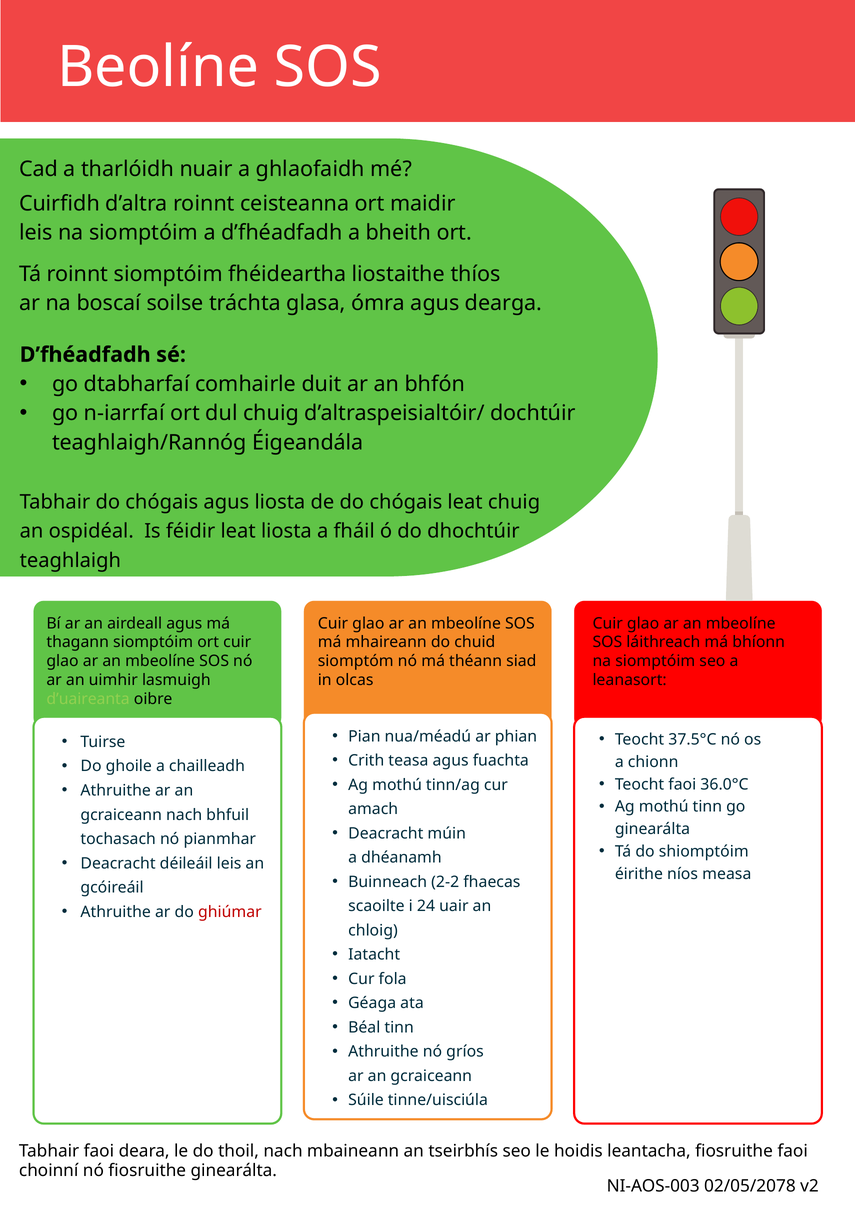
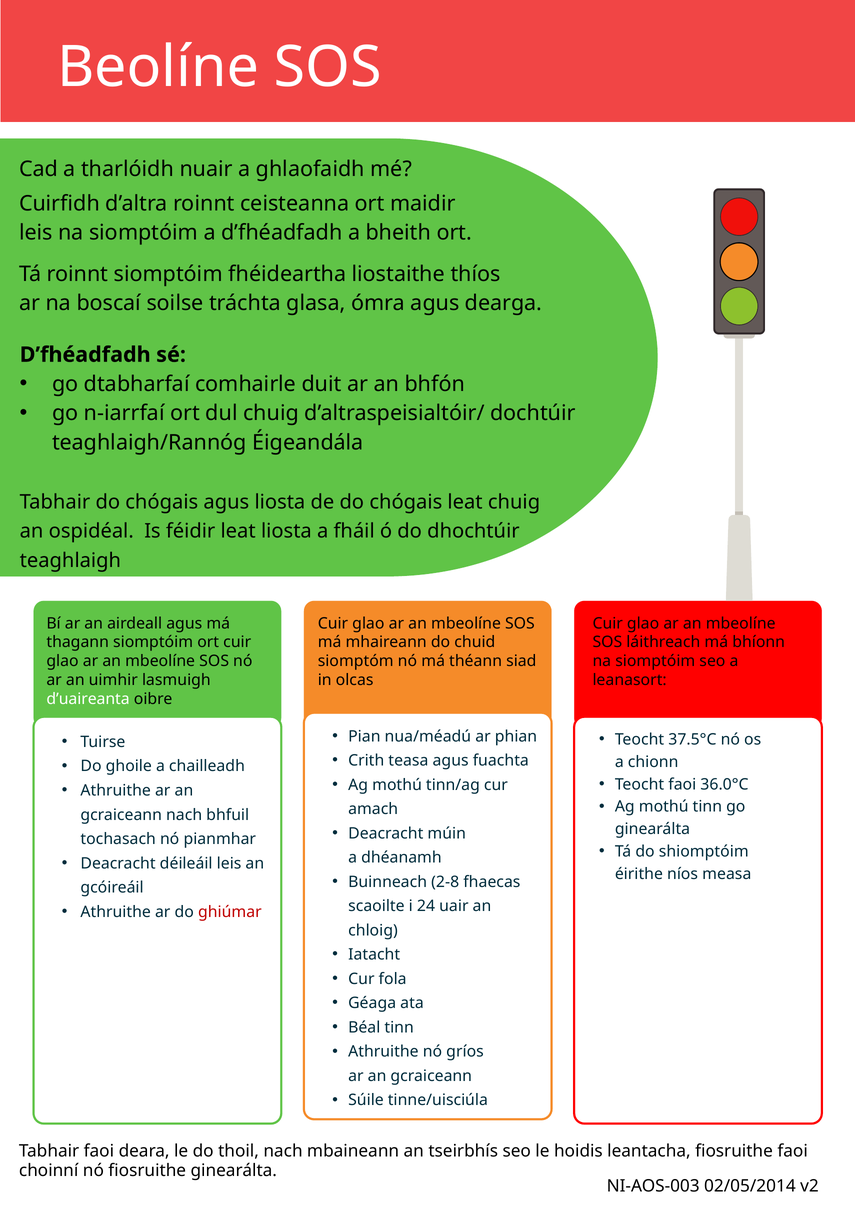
d’uaireanta colour: light green -> white (88, 700)
2-2: 2-2 -> 2-8 (445, 883)
02/05/2078: 02/05/2078 -> 02/05/2014 (750, 1187)
